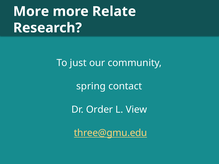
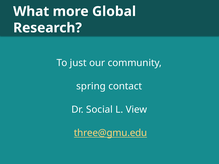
More: More -> What (31, 11)
Relate: Relate -> Global (114, 11)
Order: Order -> Social (99, 110)
